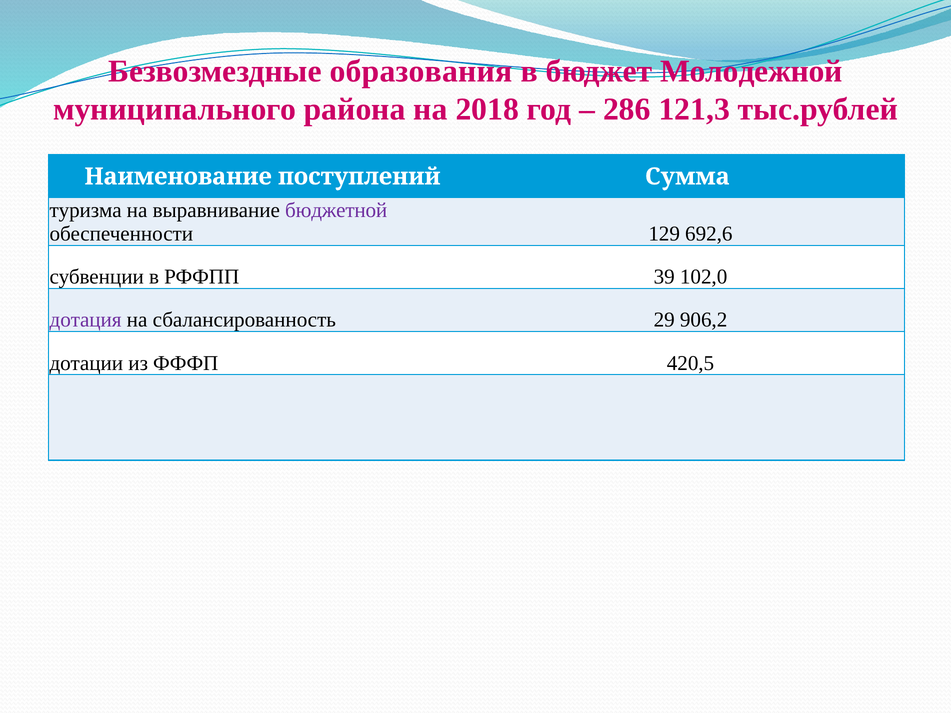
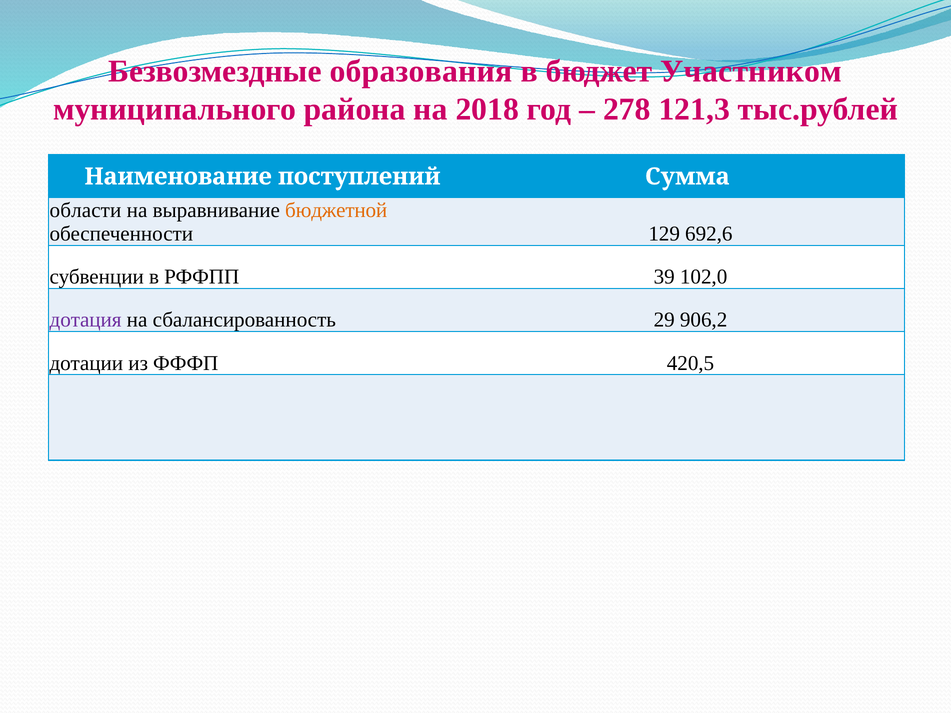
Молодежной: Молодежной -> Участником (751, 71)
286: 286 -> 278 (627, 109)
туризма: туризма -> области (85, 210)
бюджетной colour: purple -> orange (336, 210)
